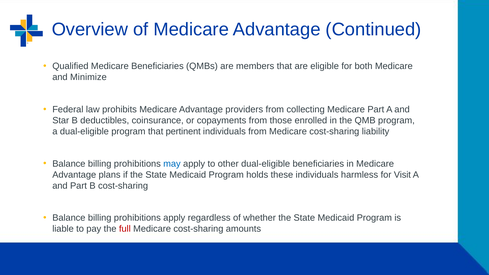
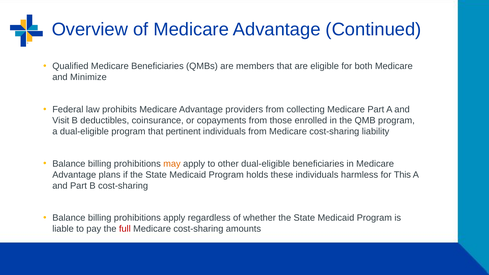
Star: Star -> Visit (61, 121)
may colour: blue -> orange (172, 164)
Visit: Visit -> This (402, 175)
